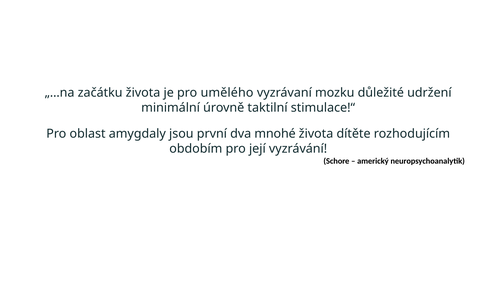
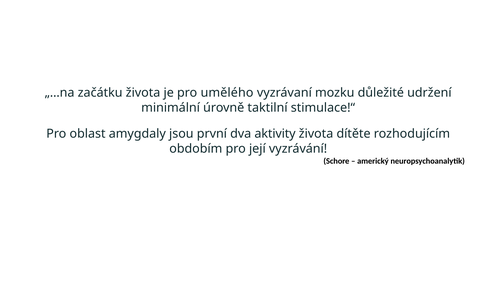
mnohé: mnohé -> aktivity (275, 134)
